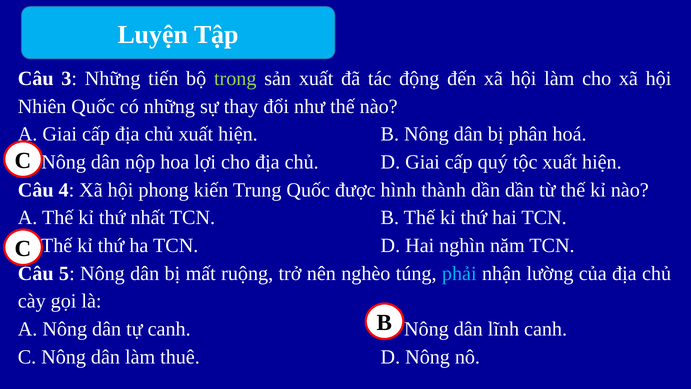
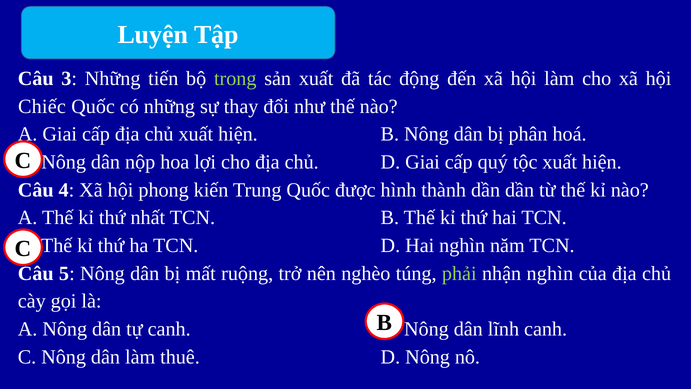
Nhiên: Nhiên -> Chiếc (42, 106)
phải colour: light blue -> light green (459, 273)
nhận lường: lường -> nghìn (550, 273)
